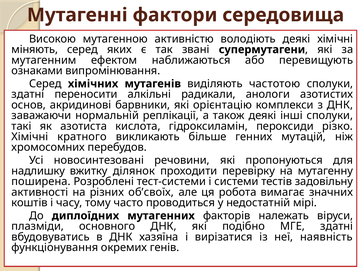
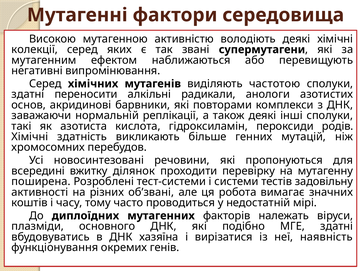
міняють: міняють -> колекції (35, 50)
ознаками: ознаками -> негативні (37, 71)
орієнтацію: орієнтацію -> повторами (223, 105)
різко: різко -> родів (338, 126)
кратного: кратного -> здатність (82, 137)
надлишку: надлишку -> всередині (38, 171)
об’своїх: об’своїх -> об’звані (151, 192)
